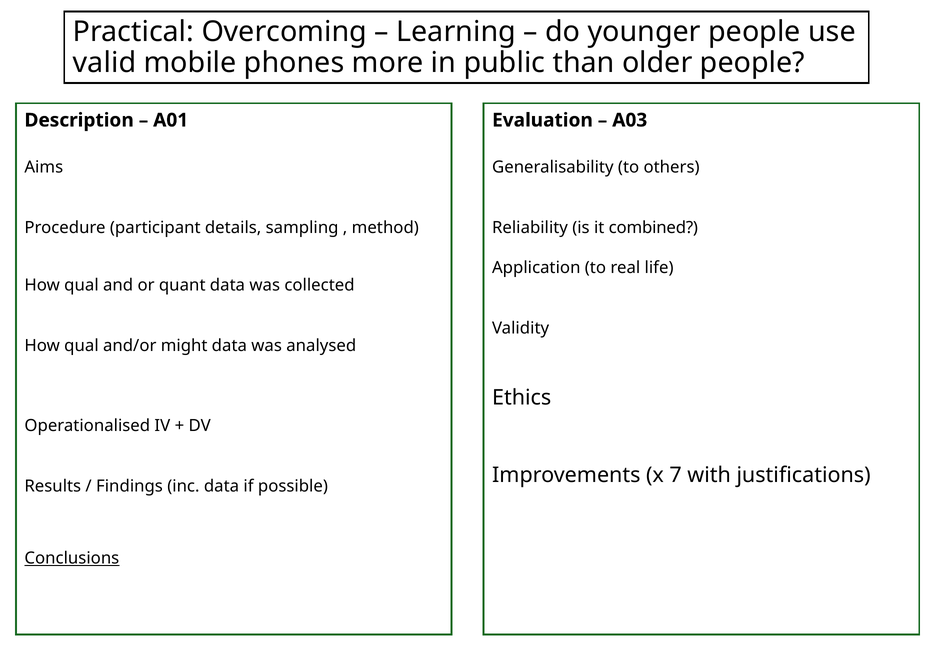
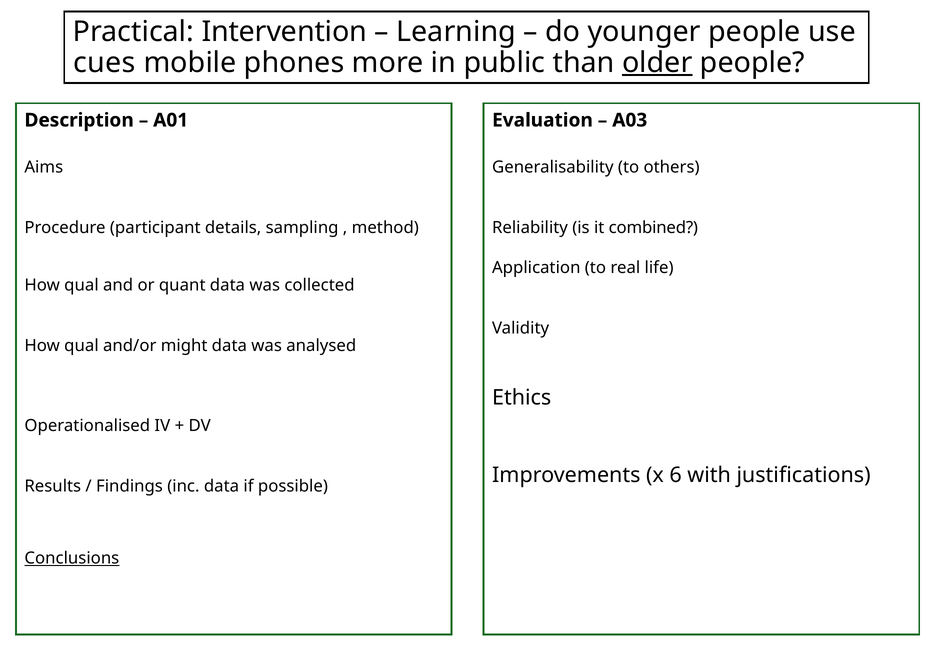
Overcoming: Overcoming -> Intervention (284, 32)
valid: valid -> cues (104, 63)
older underline: none -> present (657, 63)
7: 7 -> 6 (676, 475)
